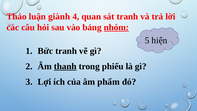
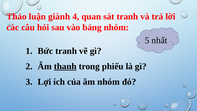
nhóm underline: present -> none (116, 27)
hiện: hiện -> nhất (159, 40)
âm phẩm: phẩm -> nhóm (109, 82)
